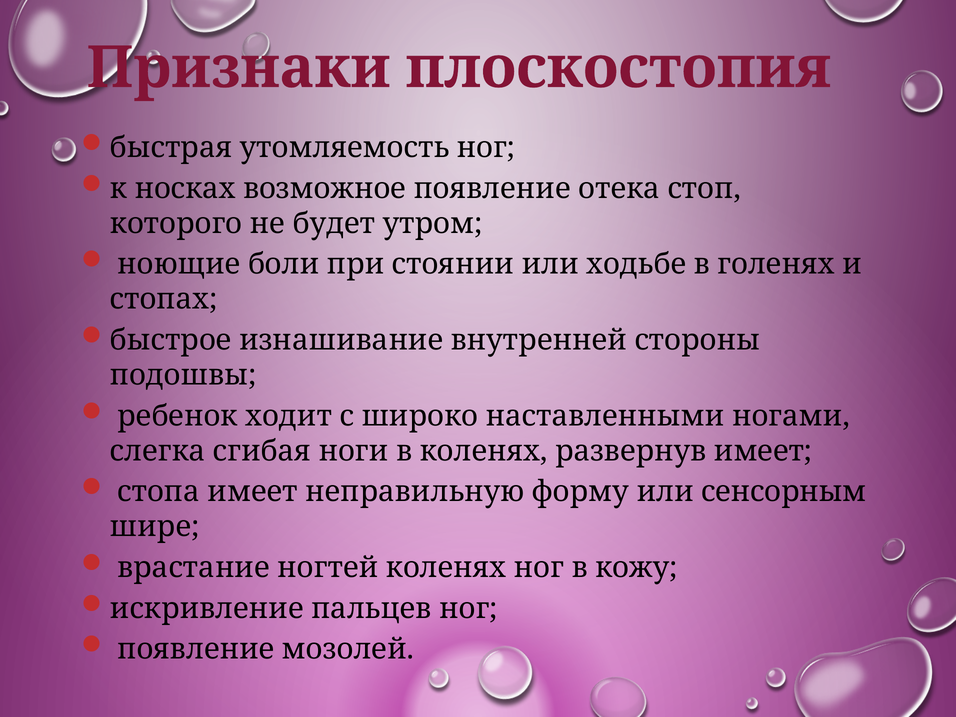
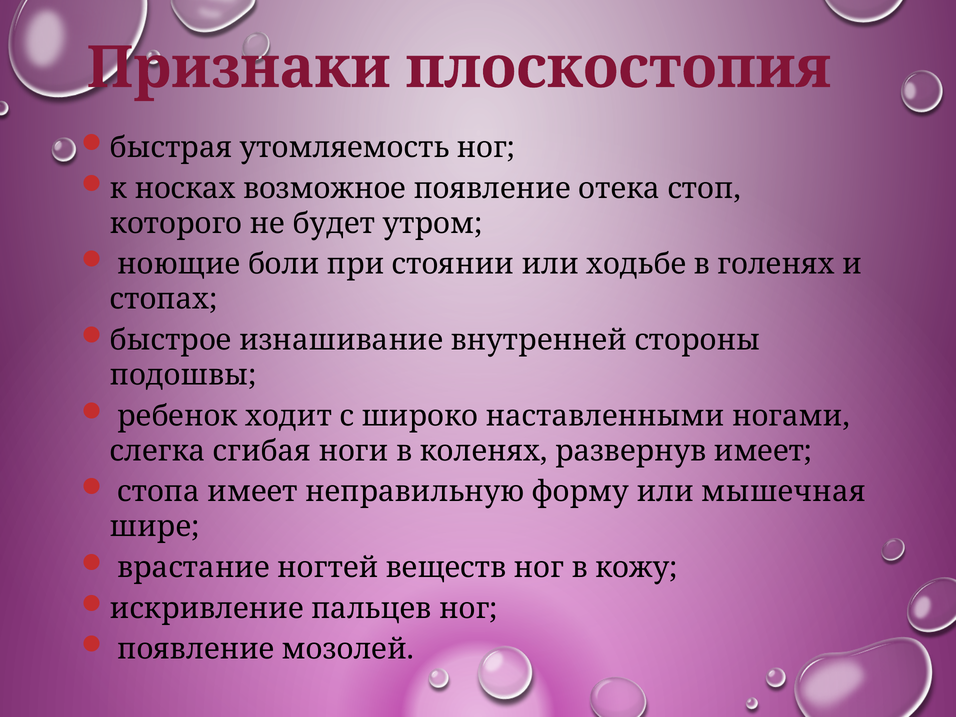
сенсорным: сенсорным -> мышечная (784, 492)
ногтей коленях: коленях -> веществ (446, 568)
